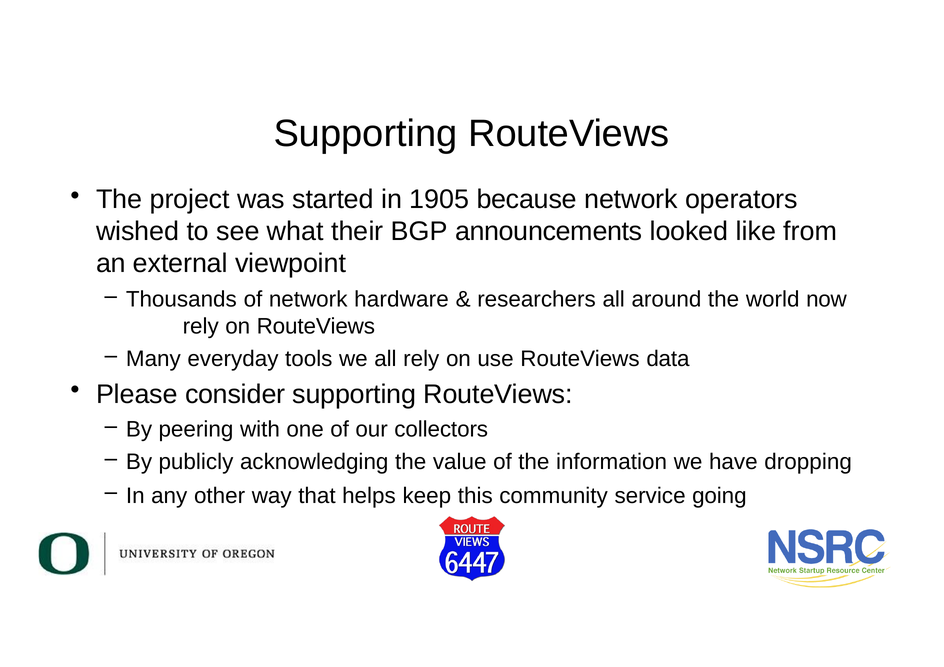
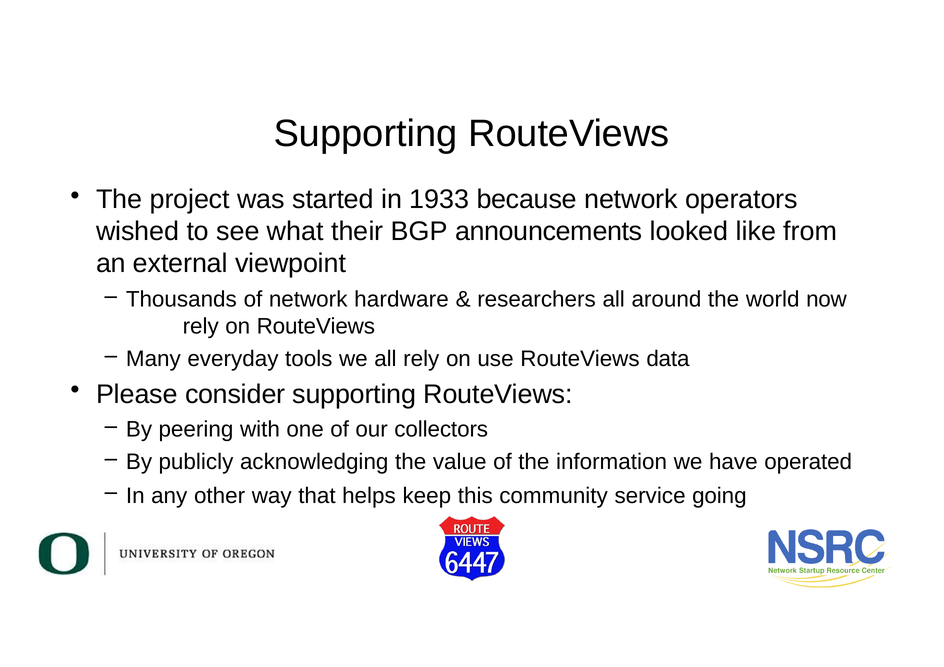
1905: 1905 -> 1933 (439, 199)
dropping: dropping -> operated (808, 462)
